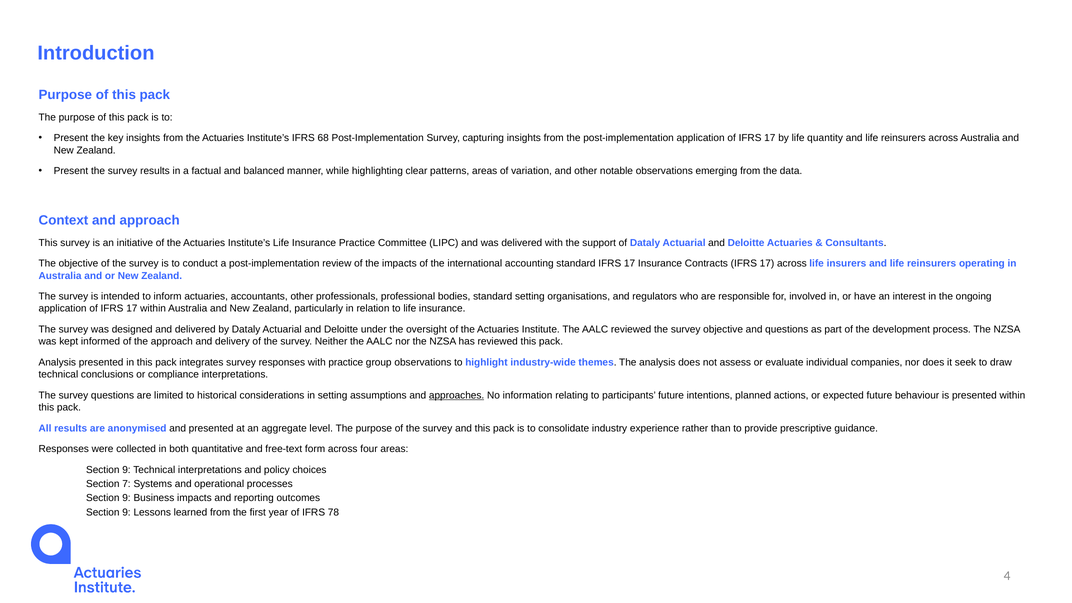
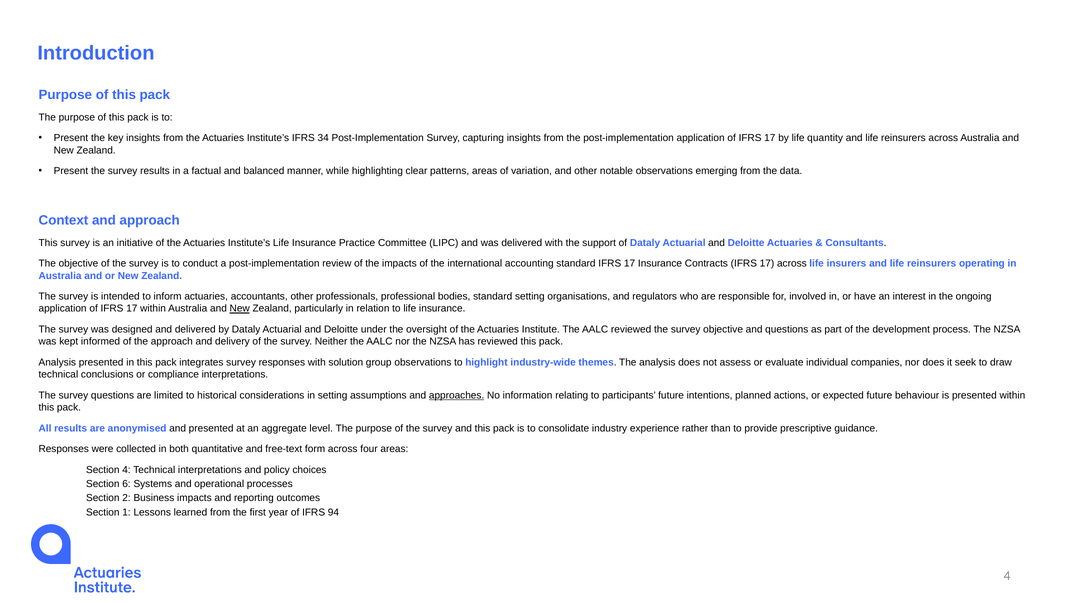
68: 68 -> 34 (323, 138)
New underline: none -> present (240, 309)
with practice: practice -> solution (346, 362)
9: 9 -> 4 (126, 470)
7: 7 -> 6 (126, 484)
9: 9 -> 2 (126, 498)
9: 9 -> 1 (126, 512)
78: 78 -> 94 (333, 512)
